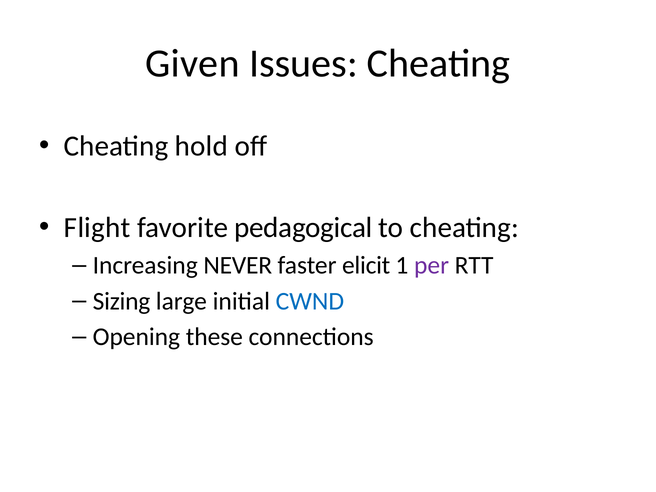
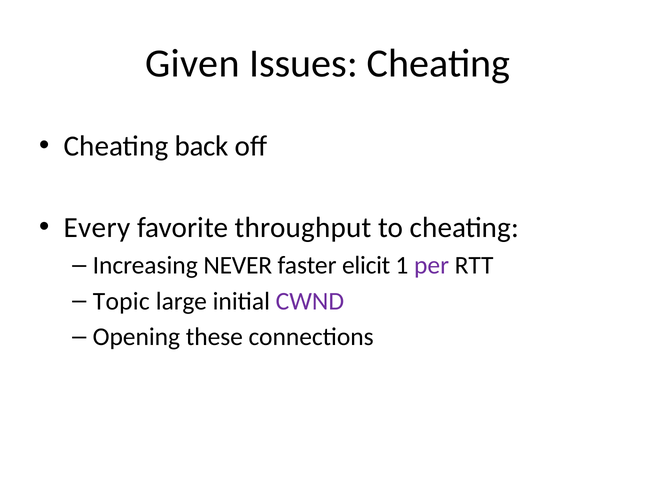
hold: hold -> back (202, 146)
Flight: Flight -> Every (97, 228)
pedagogical: pedagogical -> throughput (303, 228)
Sizing: Sizing -> Topic (121, 301)
CWND colour: blue -> purple (310, 301)
